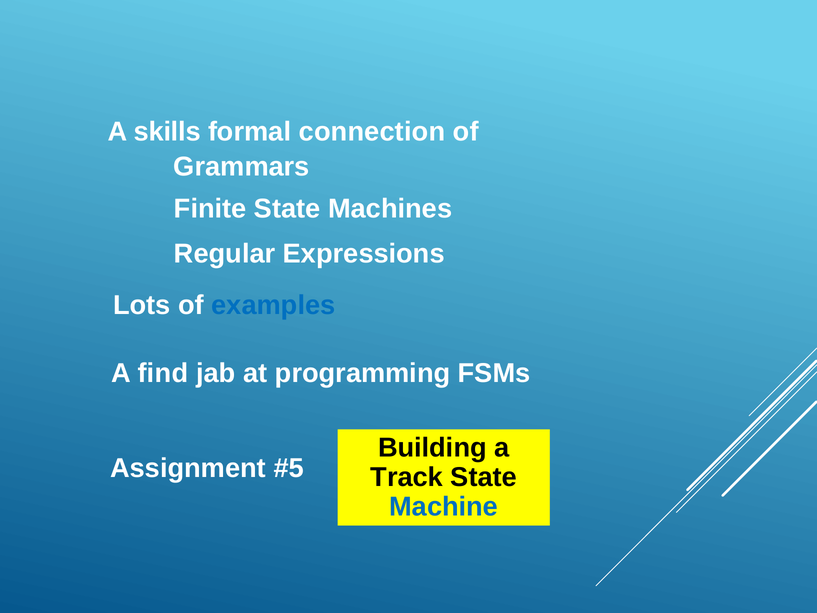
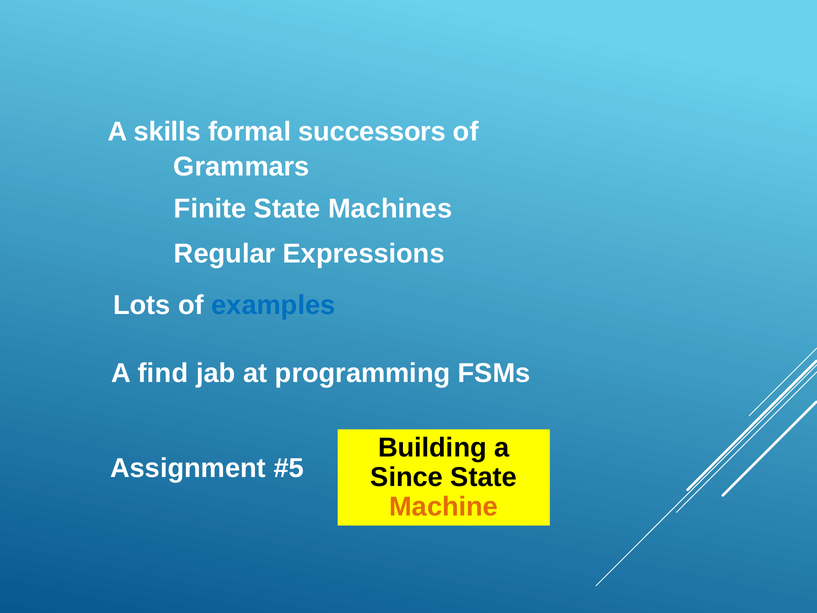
connection: connection -> successors (372, 132)
Track: Track -> Since (407, 477)
Machine colour: blue -> orange (444, 507)
